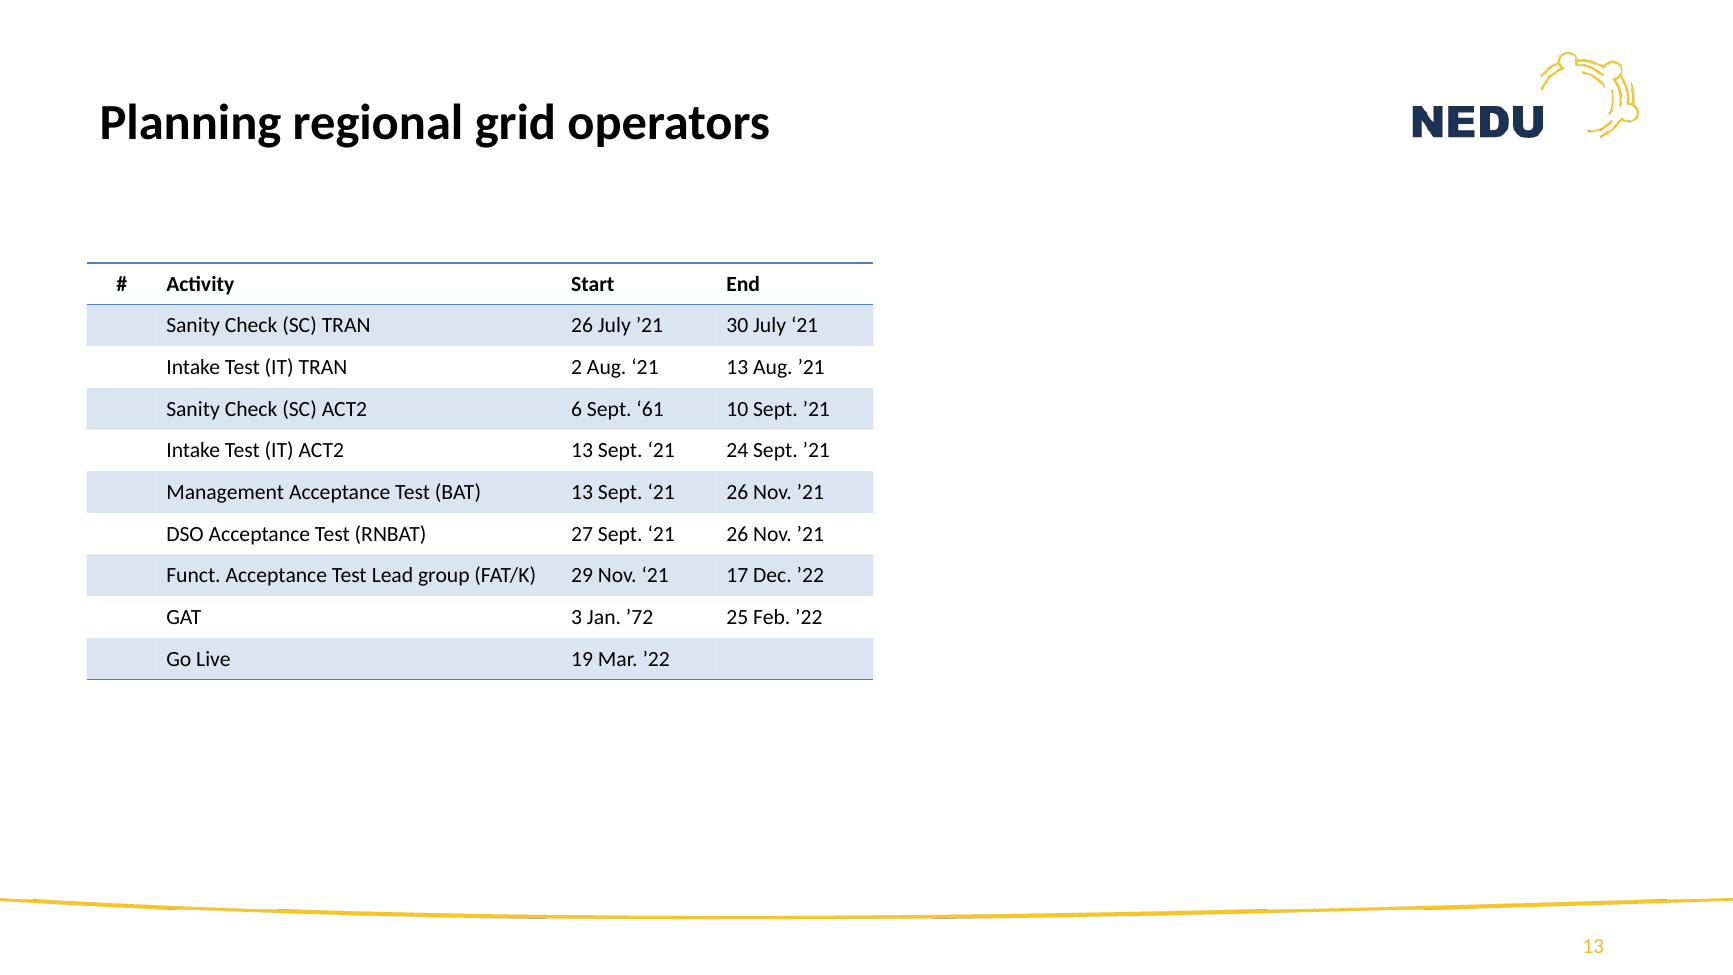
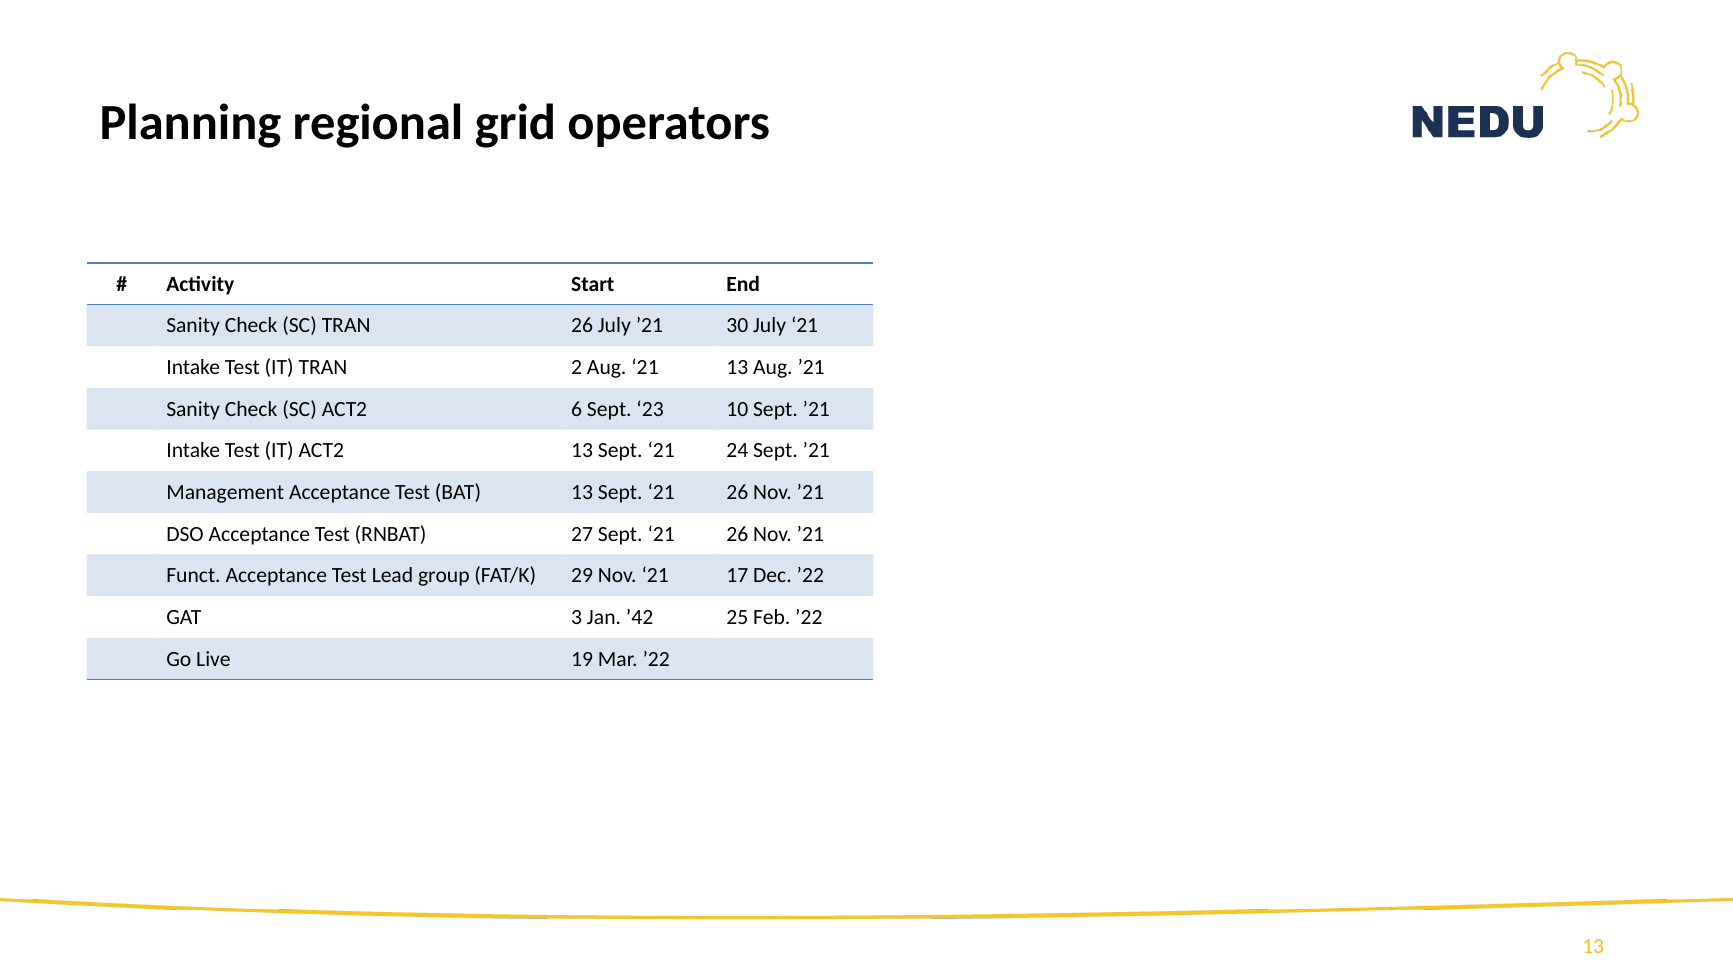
61: 61 -> 23 (650, 409)
’72: ’72 -> ’42 (640, 617)
